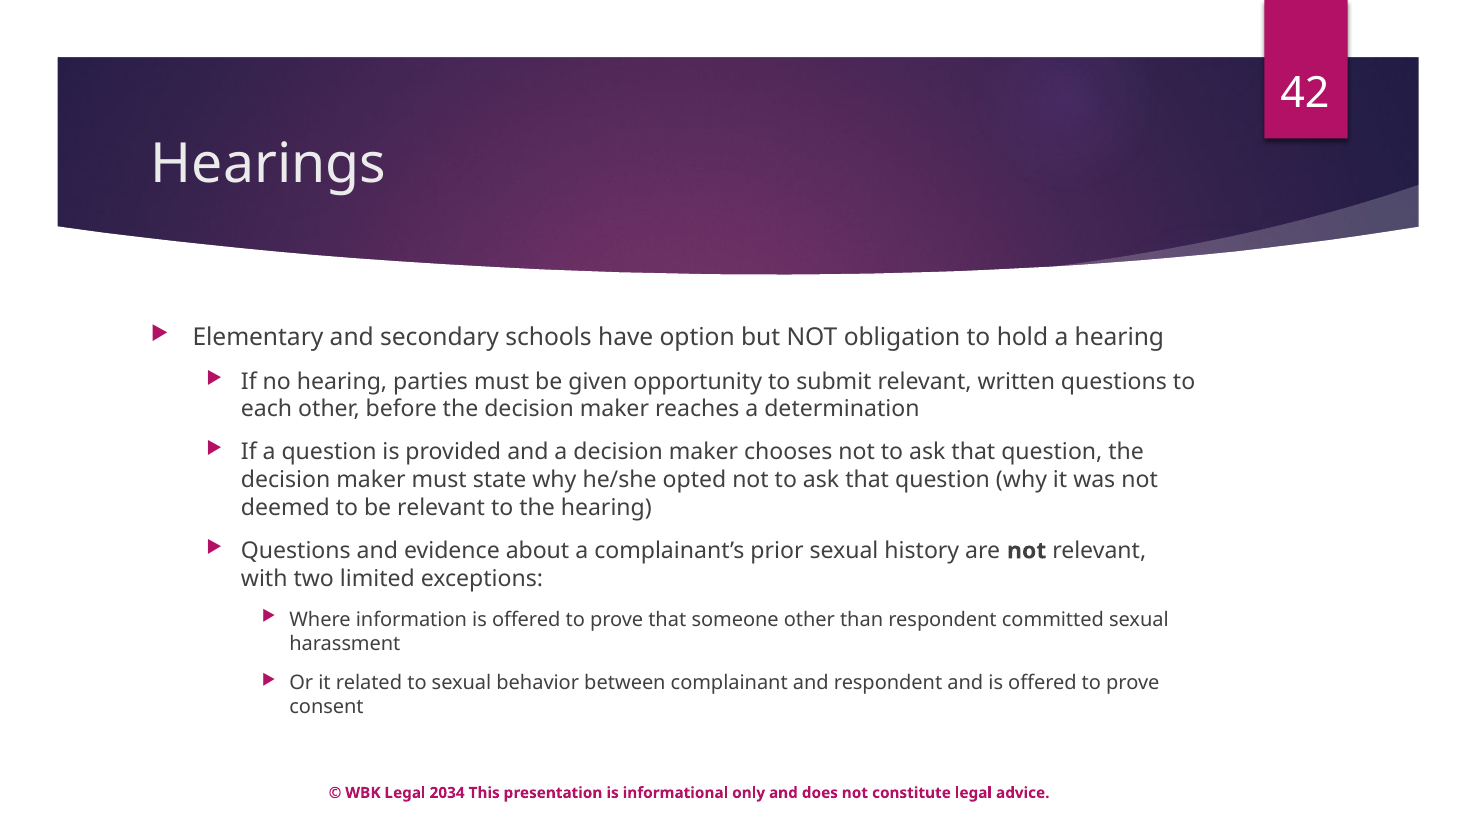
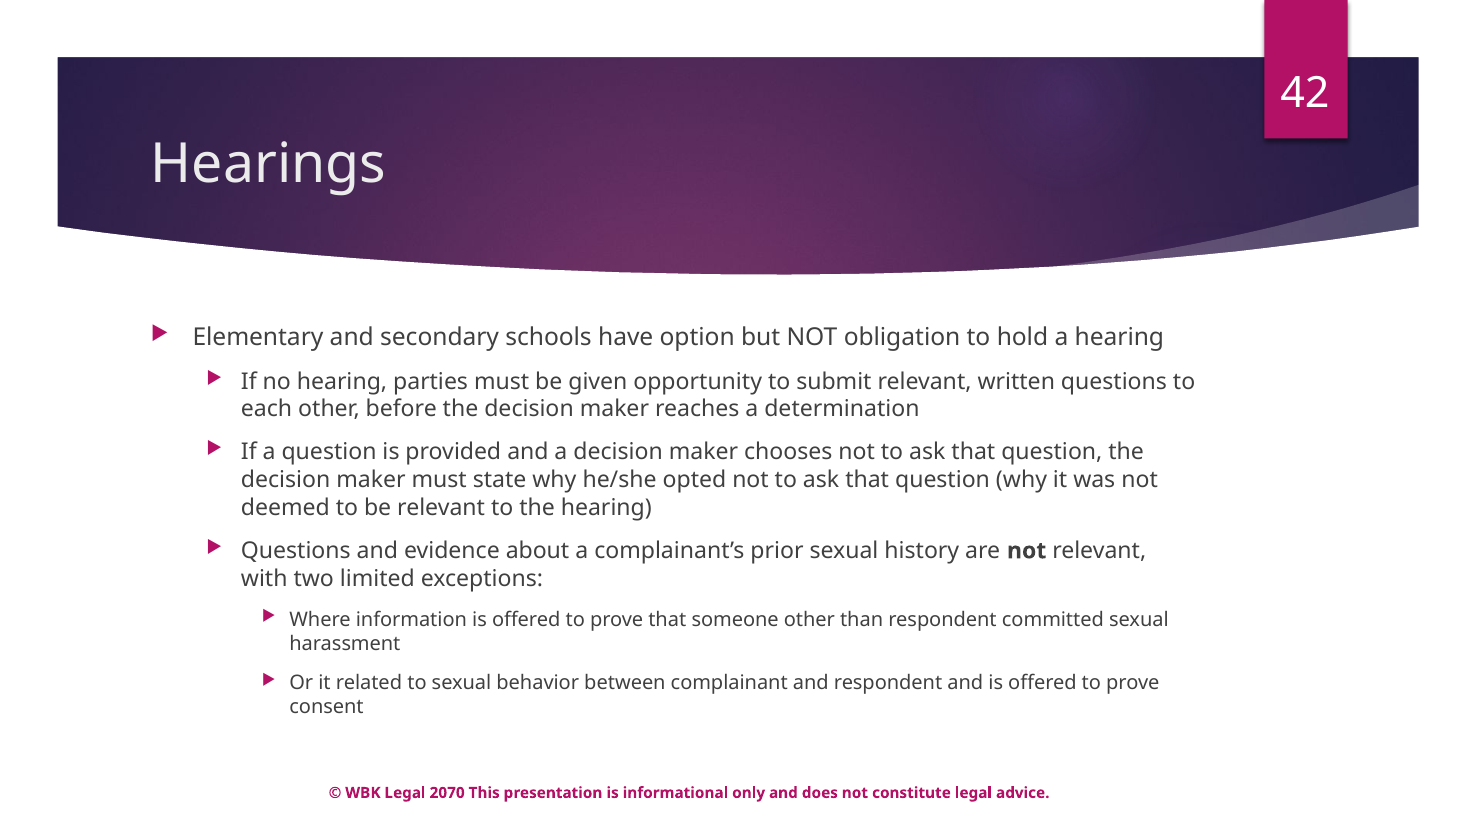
2034: 2034 -> 2070 (447, 793)
